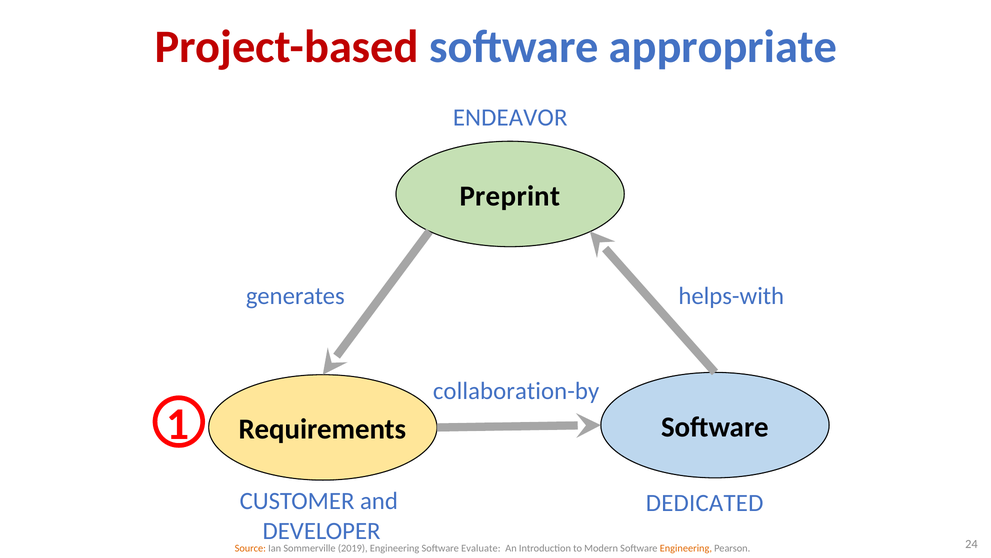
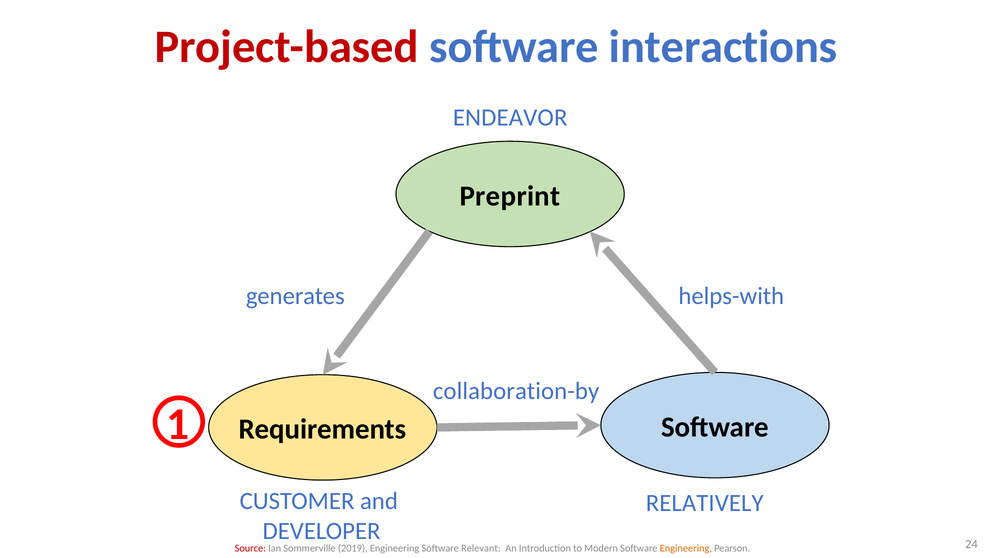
appropriate: appropriate -> interactions (723, 47)
DEDICATED: DEDICATED -> RELATIVELY (705, 502)
Source colour: orange -> red (250, 548)
Evaluate: Evaluate -> Relevant (481, 548)
